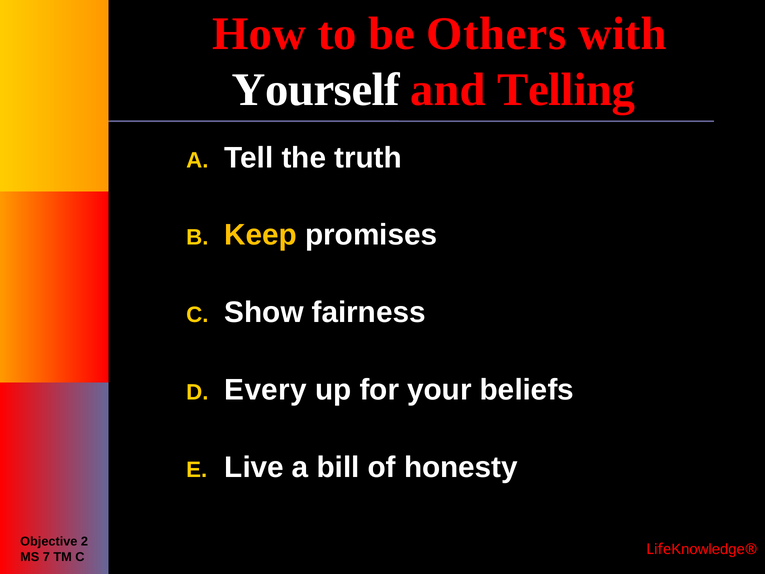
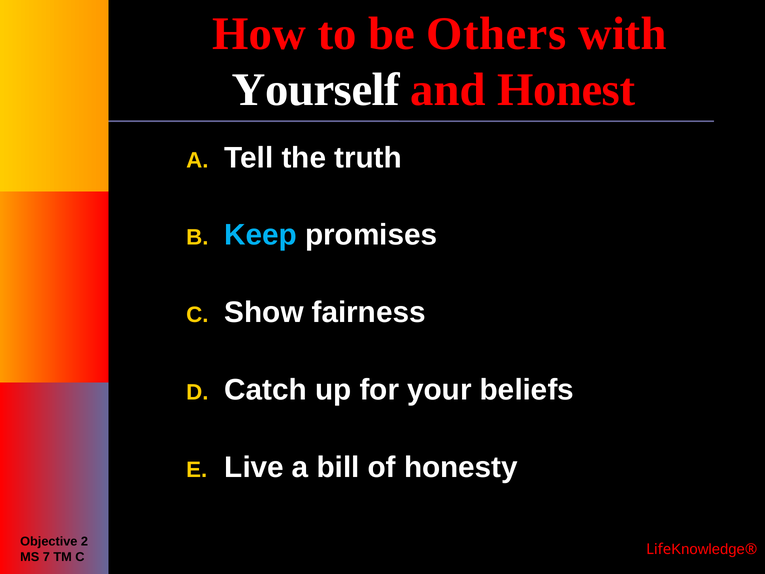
Telling: Telling -> Honest (566, 90)
Keep colour: yellow -> light blue (261, 235)
Every: Every -> Catch (266, 390)
